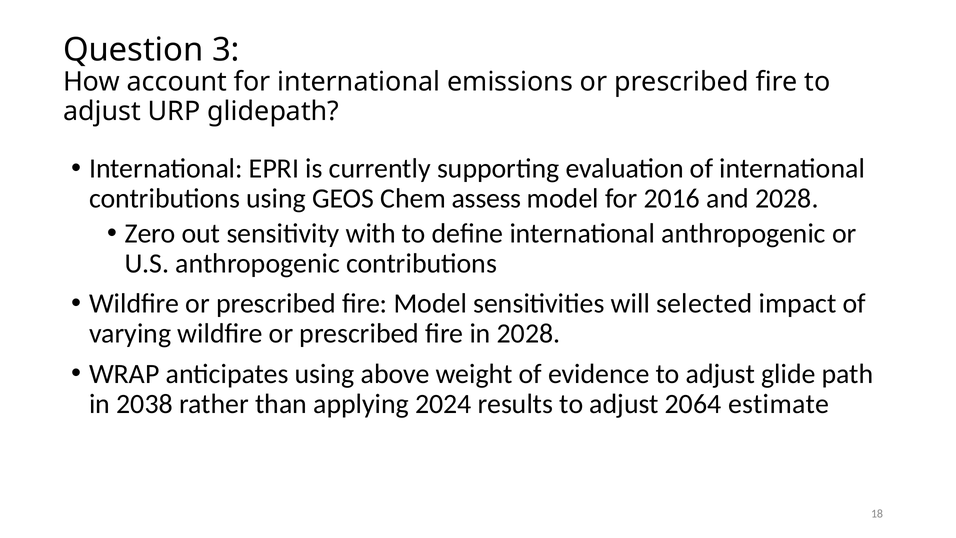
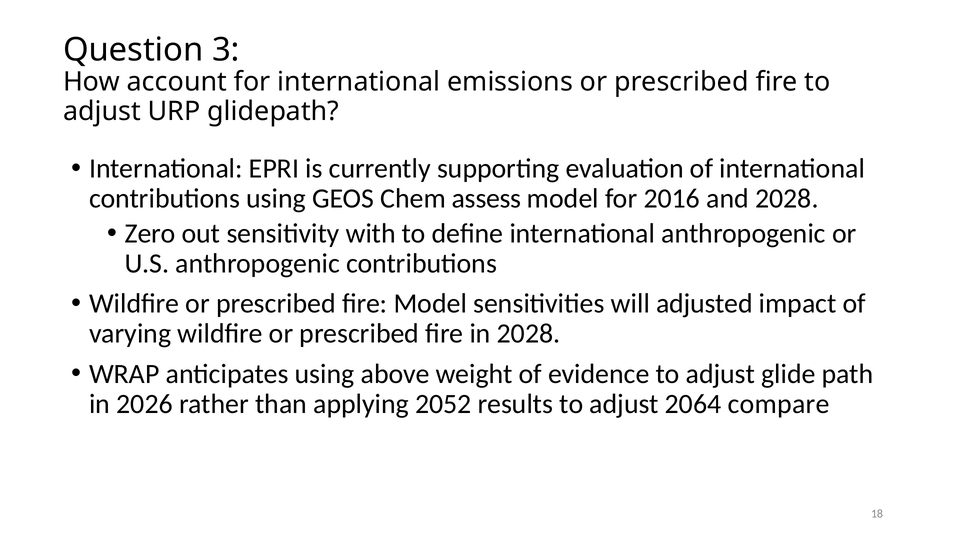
selected: selected -> adjusted (704, 304)
2038: 2038 -> 2026 (145, 404)
2024: 2024 -> 2052 (443, 404)
estimate: estimate -> compare (779, 404)
